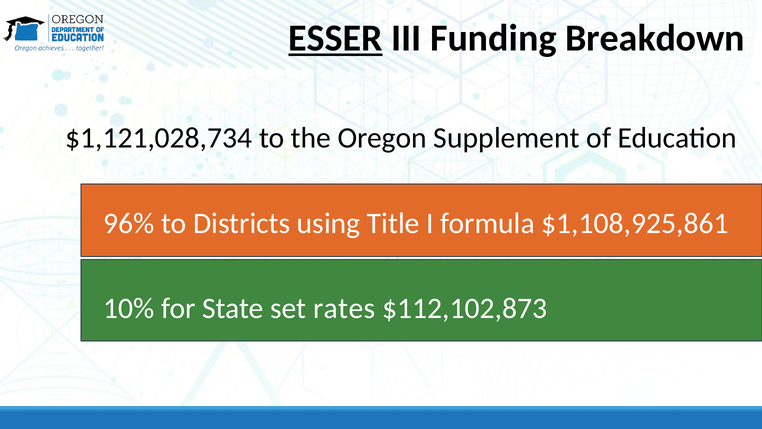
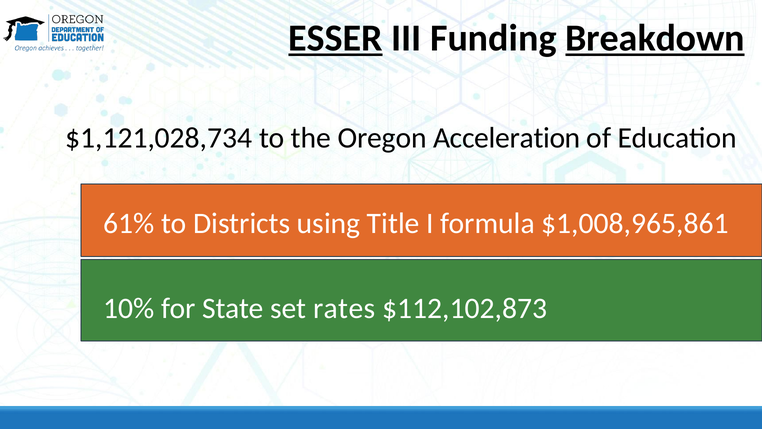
Breakdown underline: none -> present (655, 38)
Supplement: Supplement -> Acceleration (507, 138)
96%: 96% -> 61% (129, 223)
$1,108,925,861: $1,108,925,861 -> $1,008,965,861 (635, 223)
